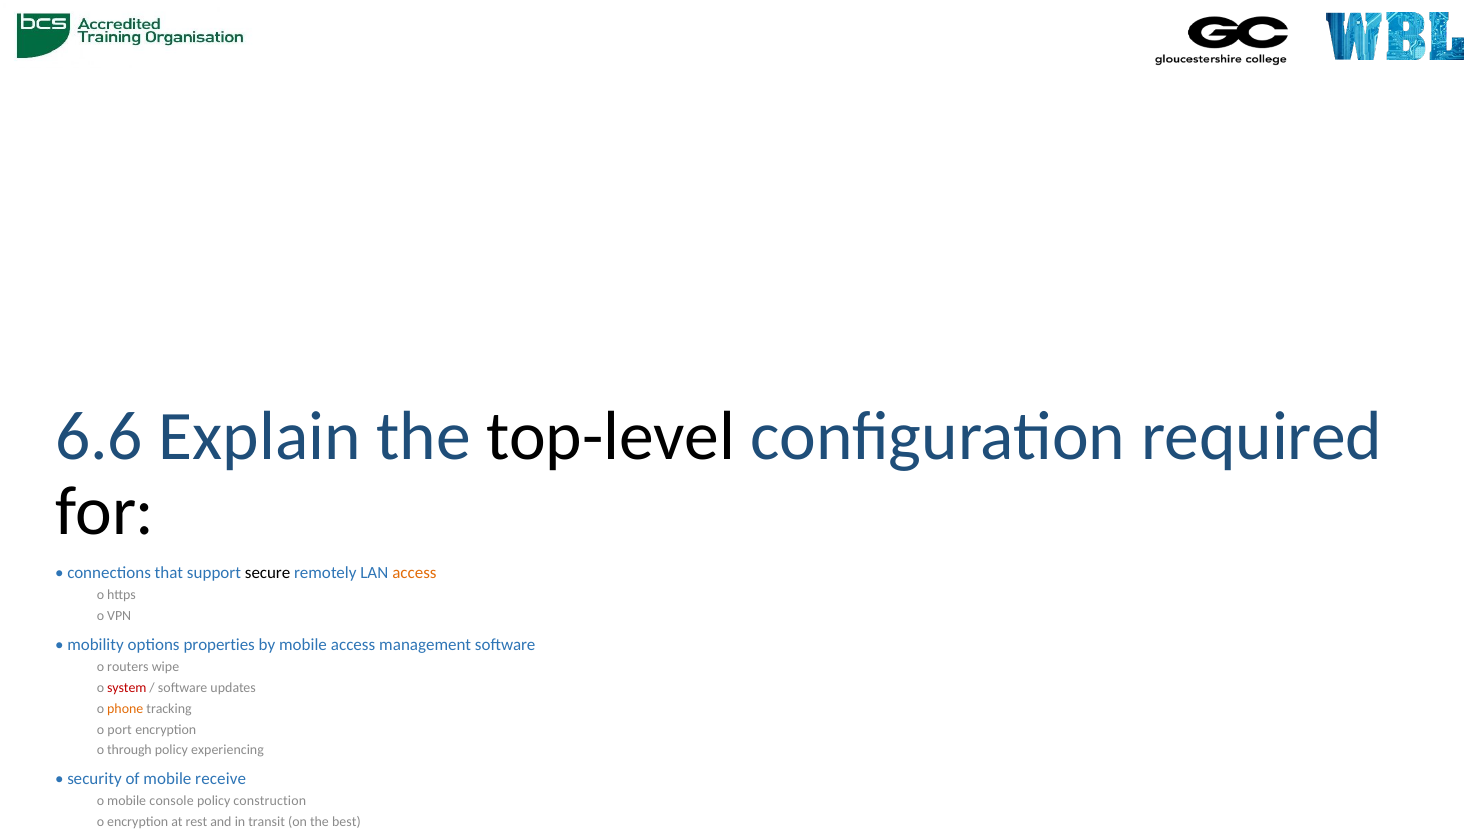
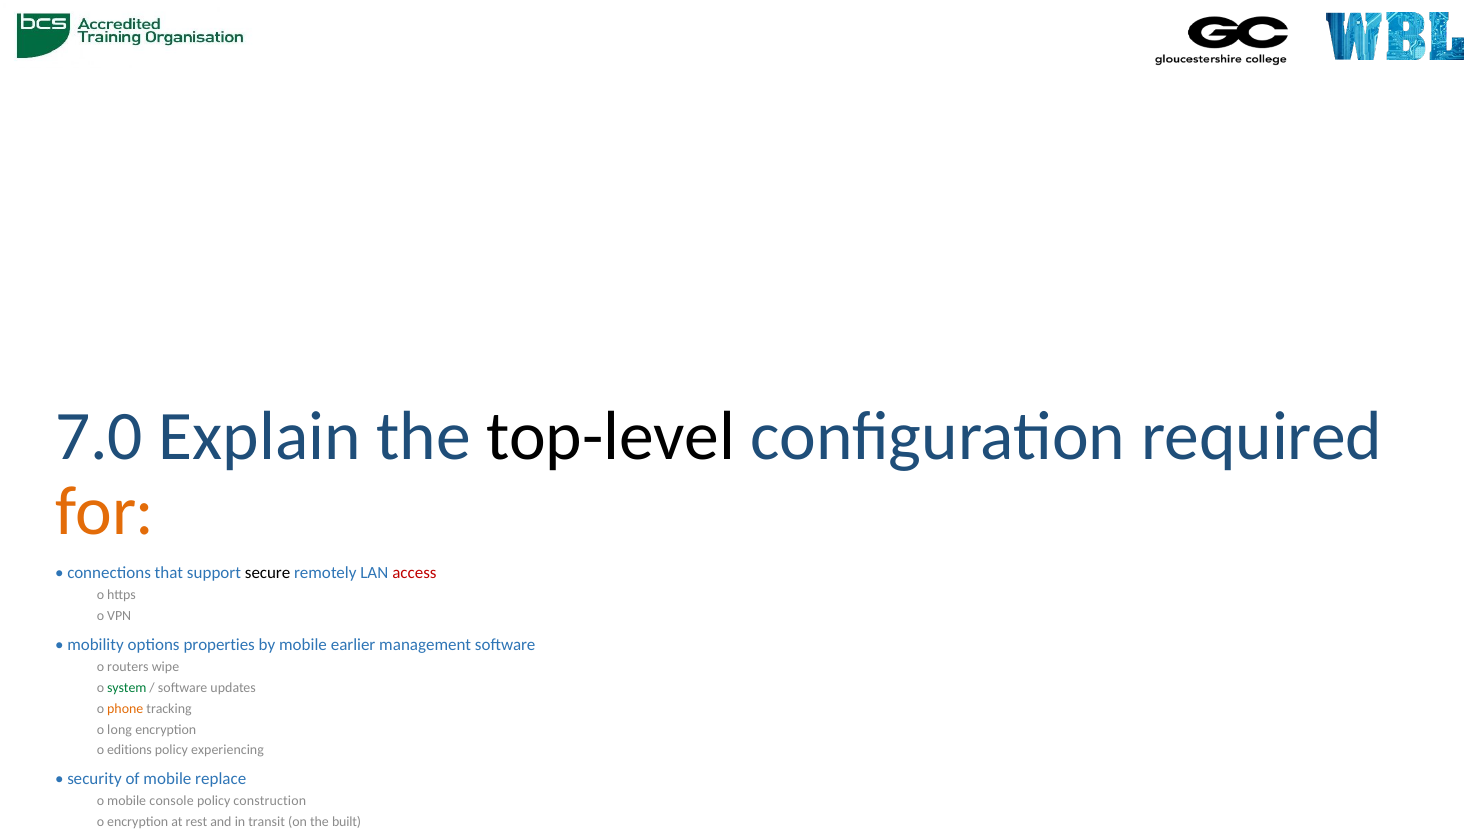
6.6: 6.6 -> 7.0 (99, 436)
for colour: black -> orange (105, 511)
access colour: orange -> red (414, 573)
mobile access: access -> earlier (353, 645)
system colour: red -> green (127, 688)
port: port -> long (120, 730)
through: through -> editions (129, 750)
receive: receive -> replace (221, 779)
best: best -> built (347, 822)
